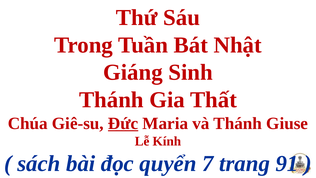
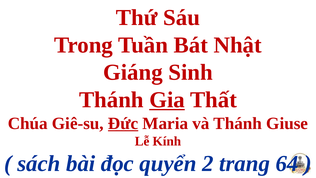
Gia underline: none -> present (167, 100)
7: 7 -> 2 (208, 163)
91: 91 -> 64 (287, 163)
